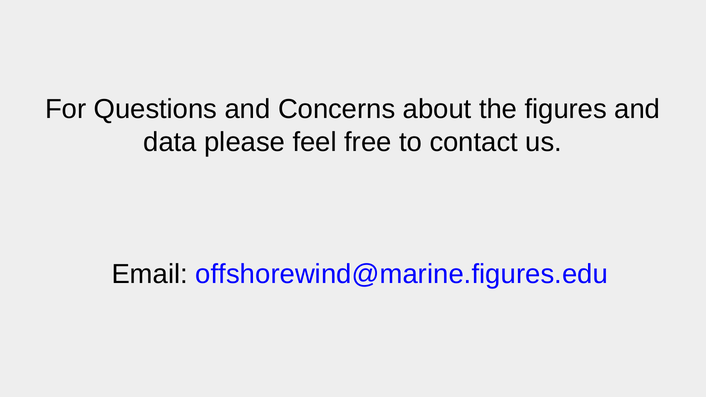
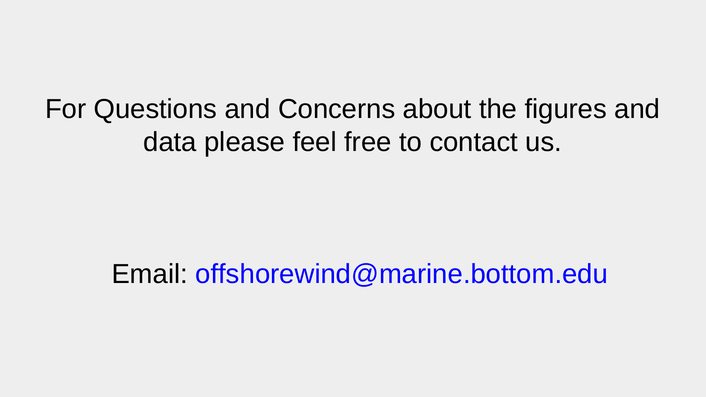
offshorewind@marine.figures.edu: offshorewind@marine.figures.edu -> offshorewind@marine.bottom.edu (402, 274)
